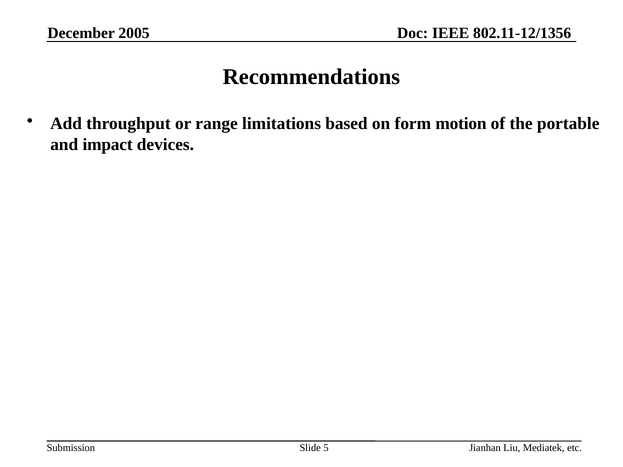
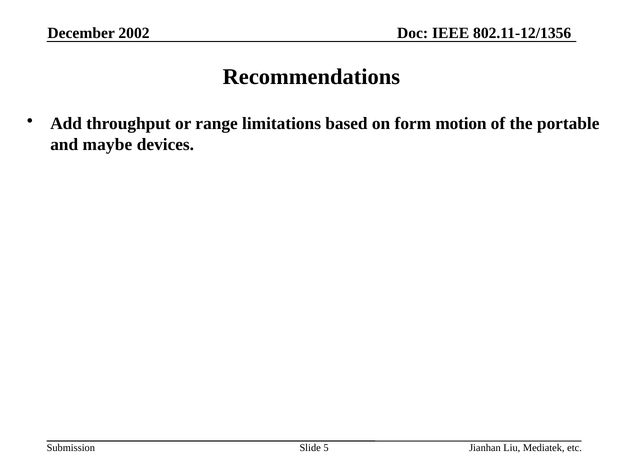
2005: 2005 -> 2002 (134, 33)
impact: impact -> maybe (107, 144)
